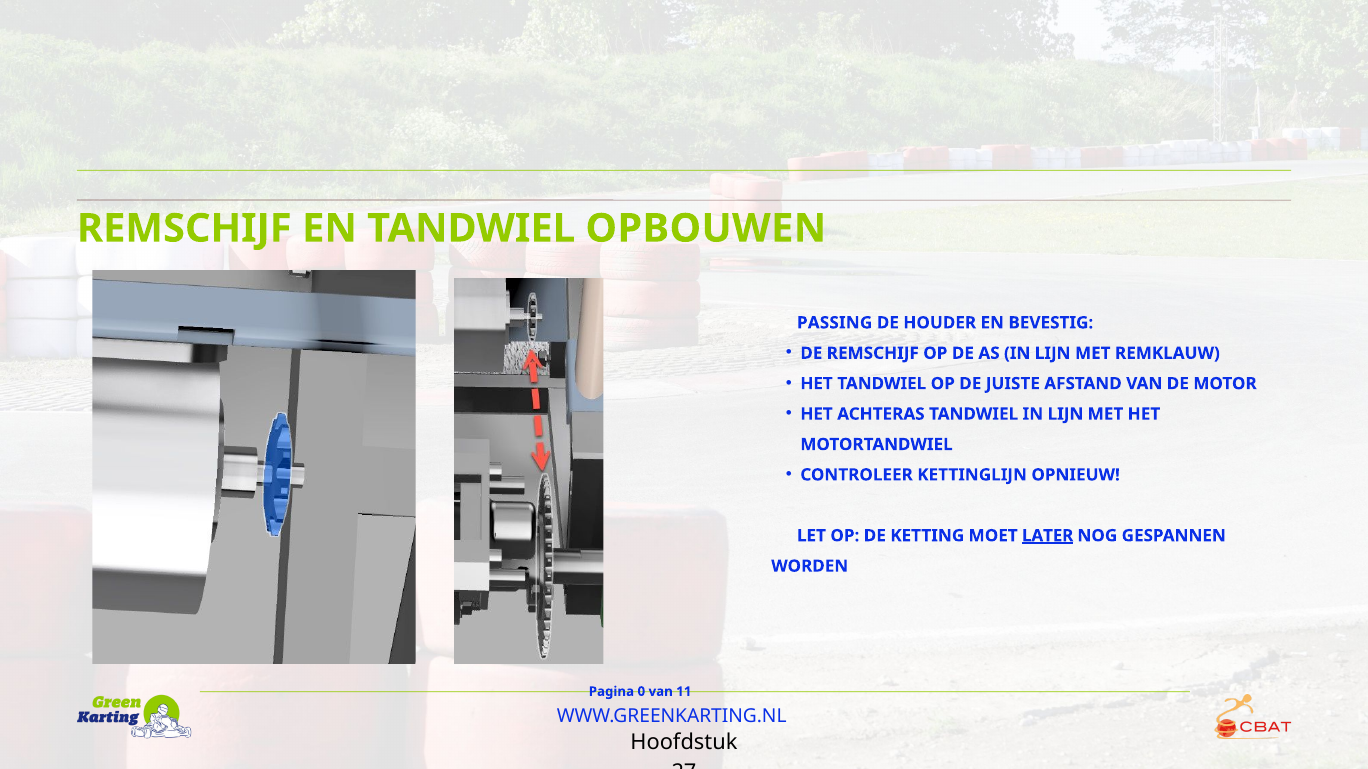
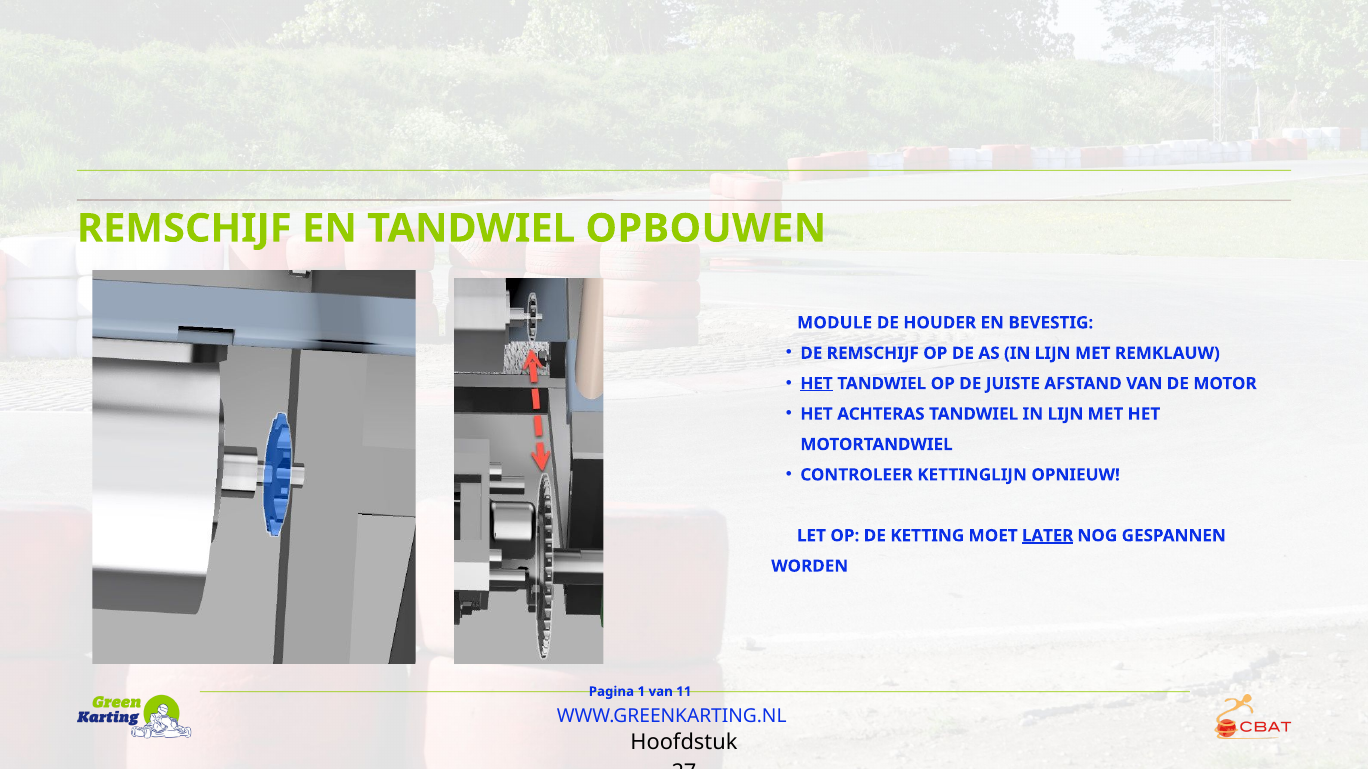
PASSING: PASSING -> MODULE (835, 323)
HET underline: none -> present (817, 384)
0: 0 -> 1 (641, 692)
